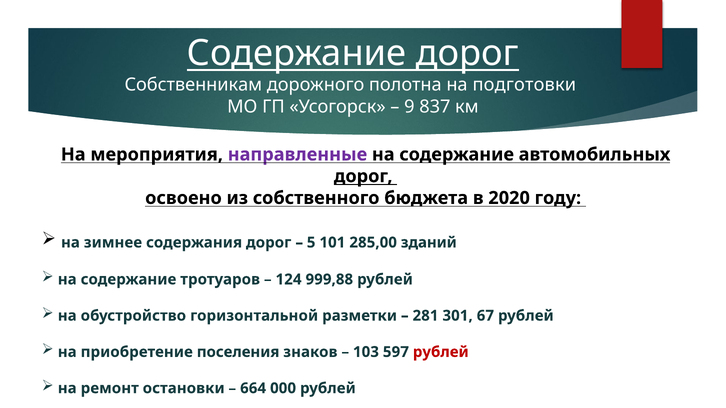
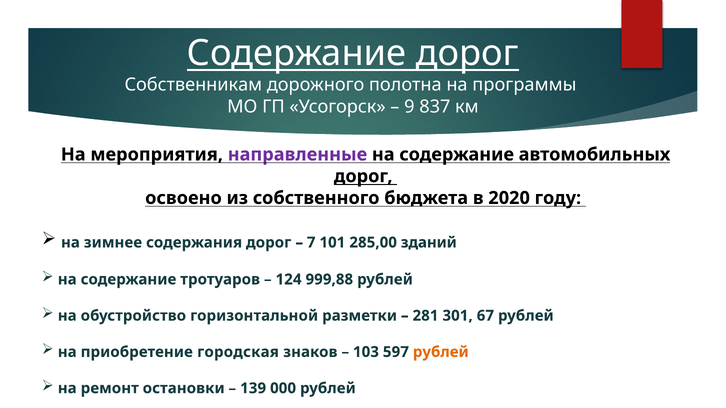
подготовки: подготовки -> программы (524, 85)
5: 5 -> 7 (311, 243)
поселения: поселения -> городская (238, 352)
рублей colour: red -> orange (441, 352)
664: 664 -> 139 (253, 389)
